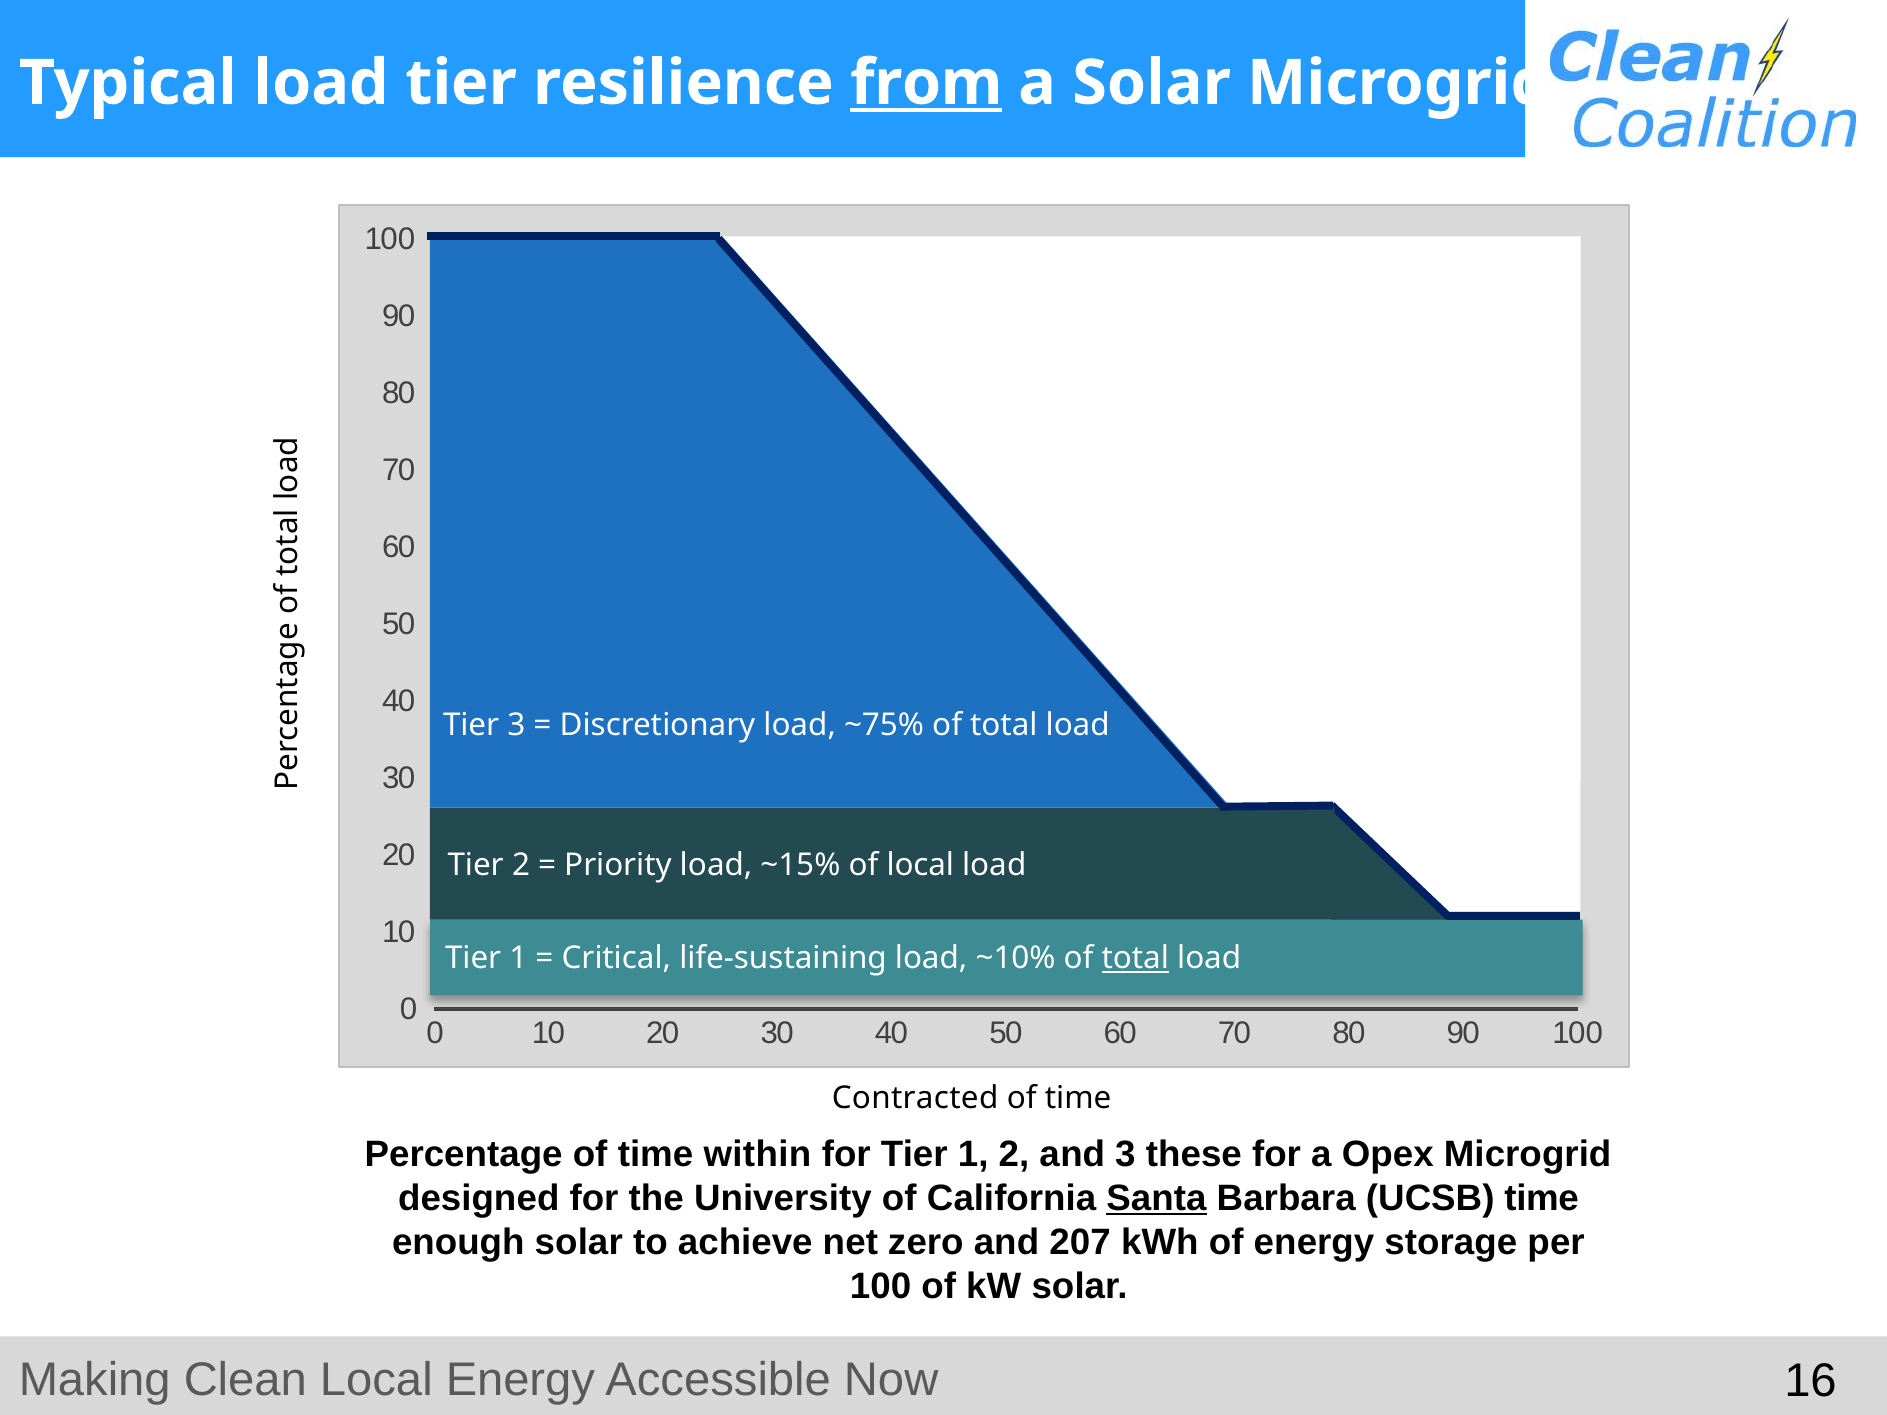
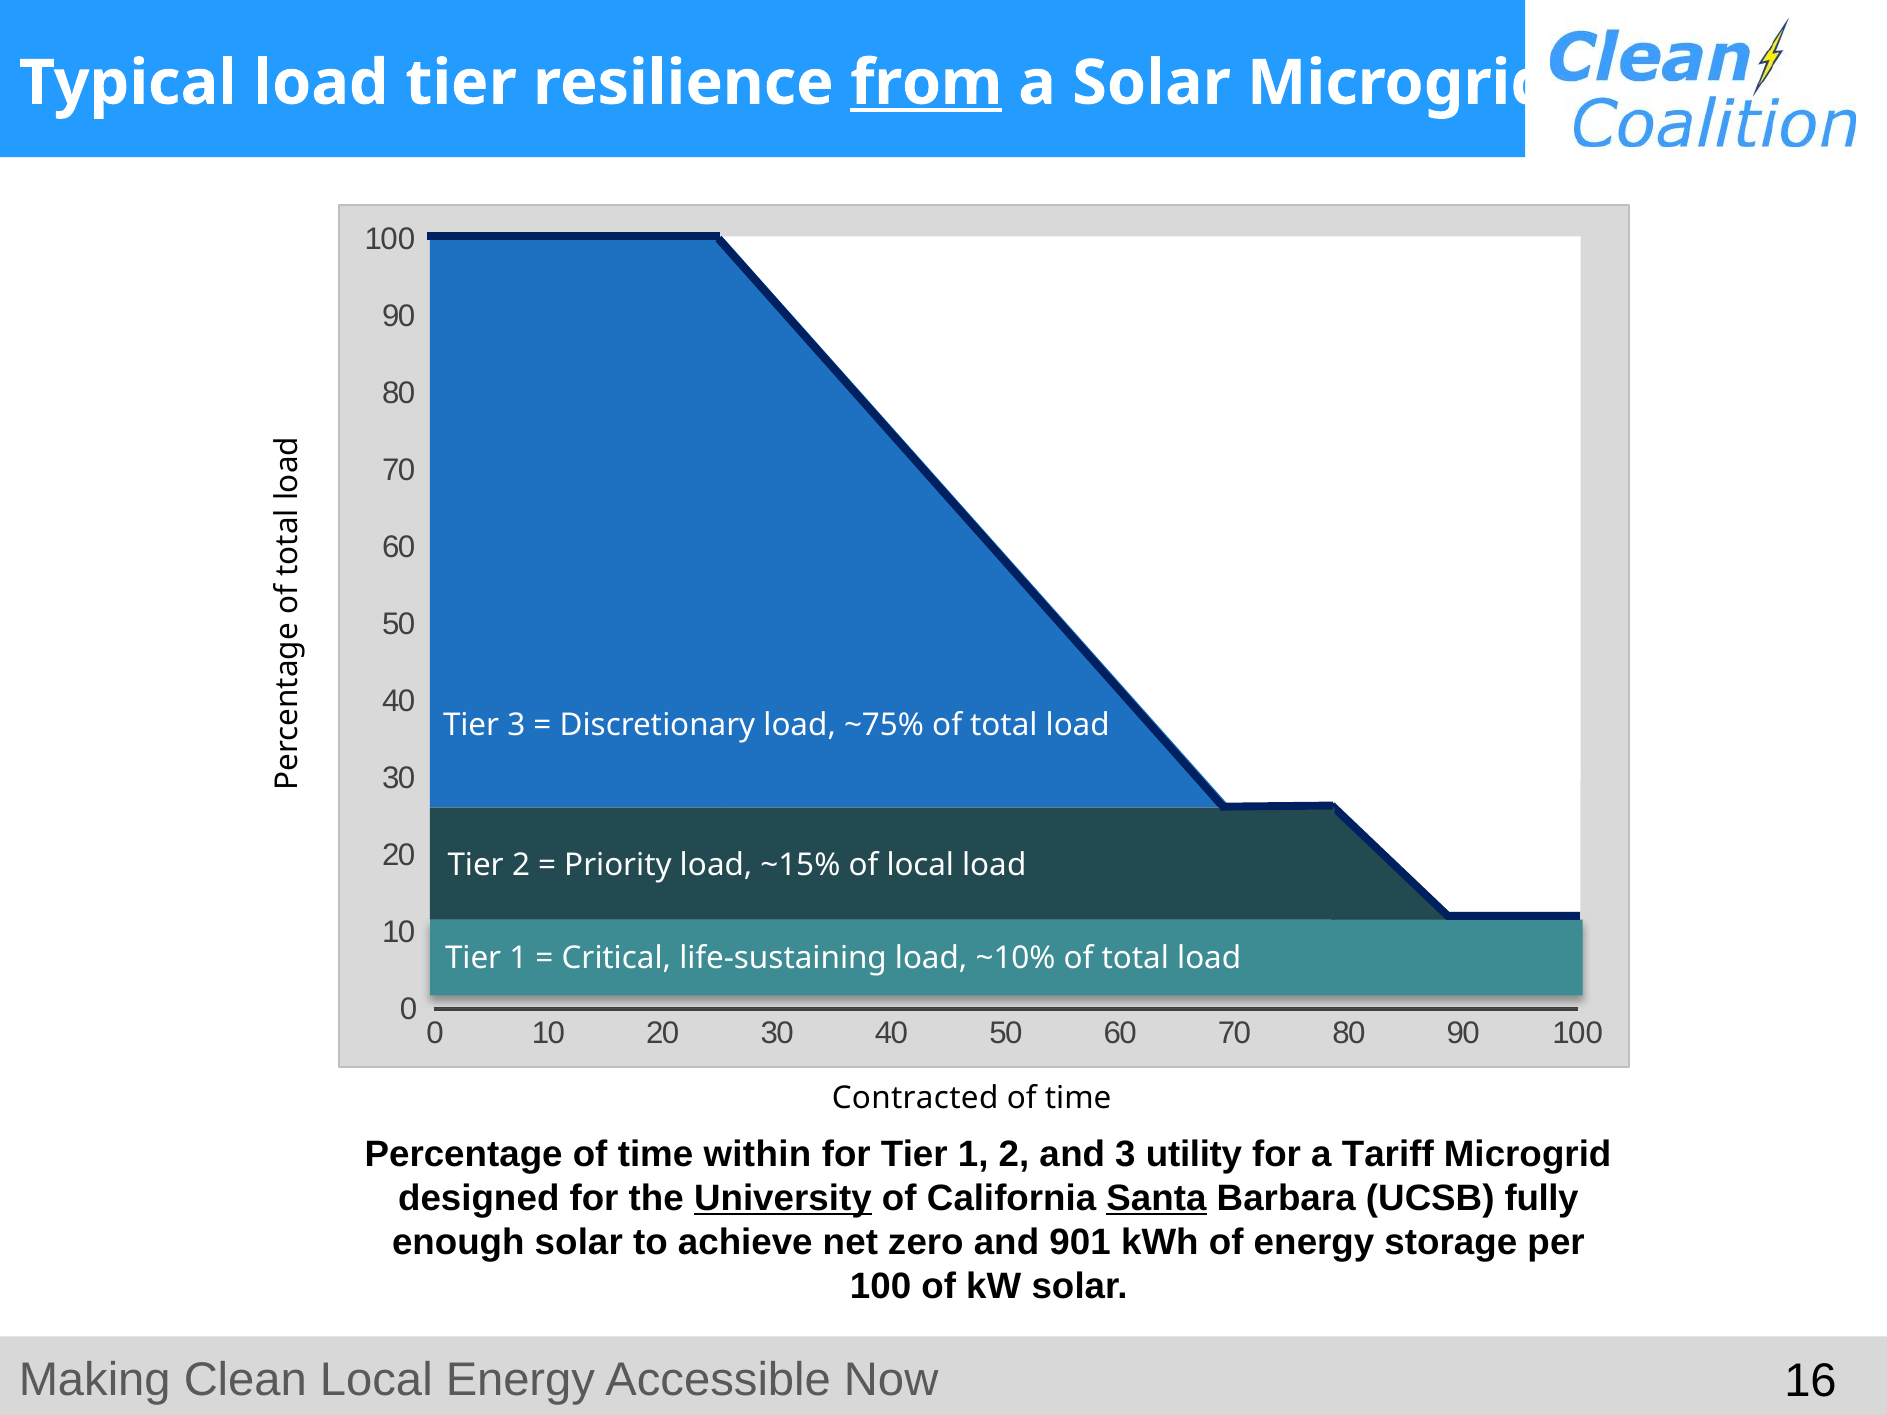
total underline: present -> none (1135, 958)
these: these -> utility (1194, 1154)
Opex: Opex -> Tariff (1388, 1154)
University underline: none -> present (783, 1198)
UCSB time: time -> fully (1542, 1198)
207: 207 -> 901 (1080, 1243)
